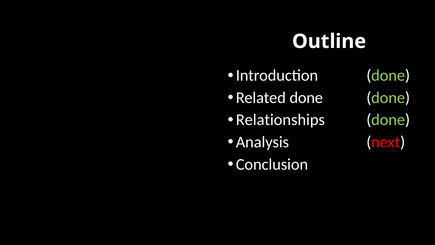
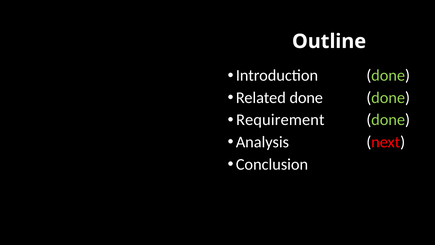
Relationships: Relationships -> Requirement (280, 120)
